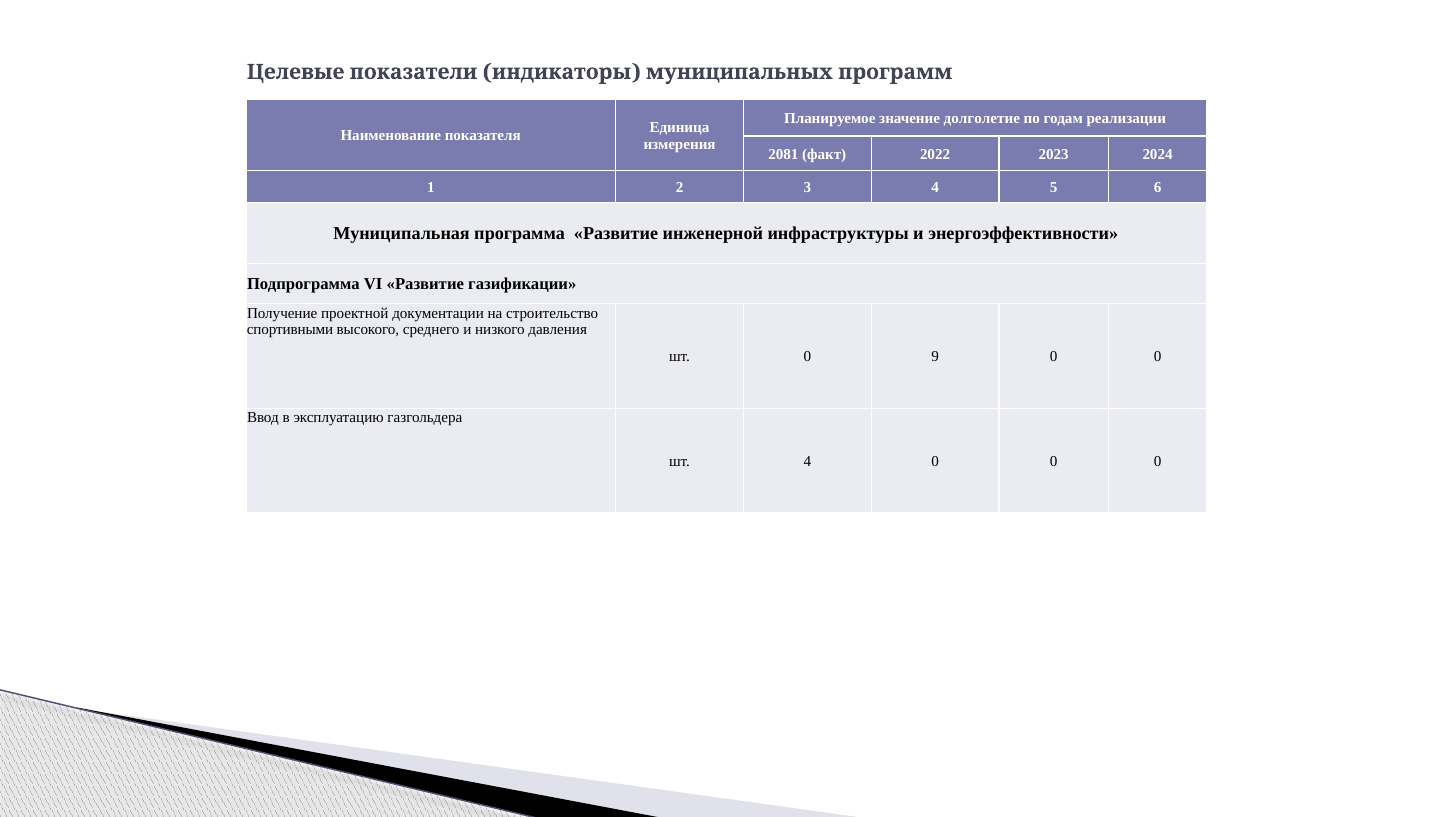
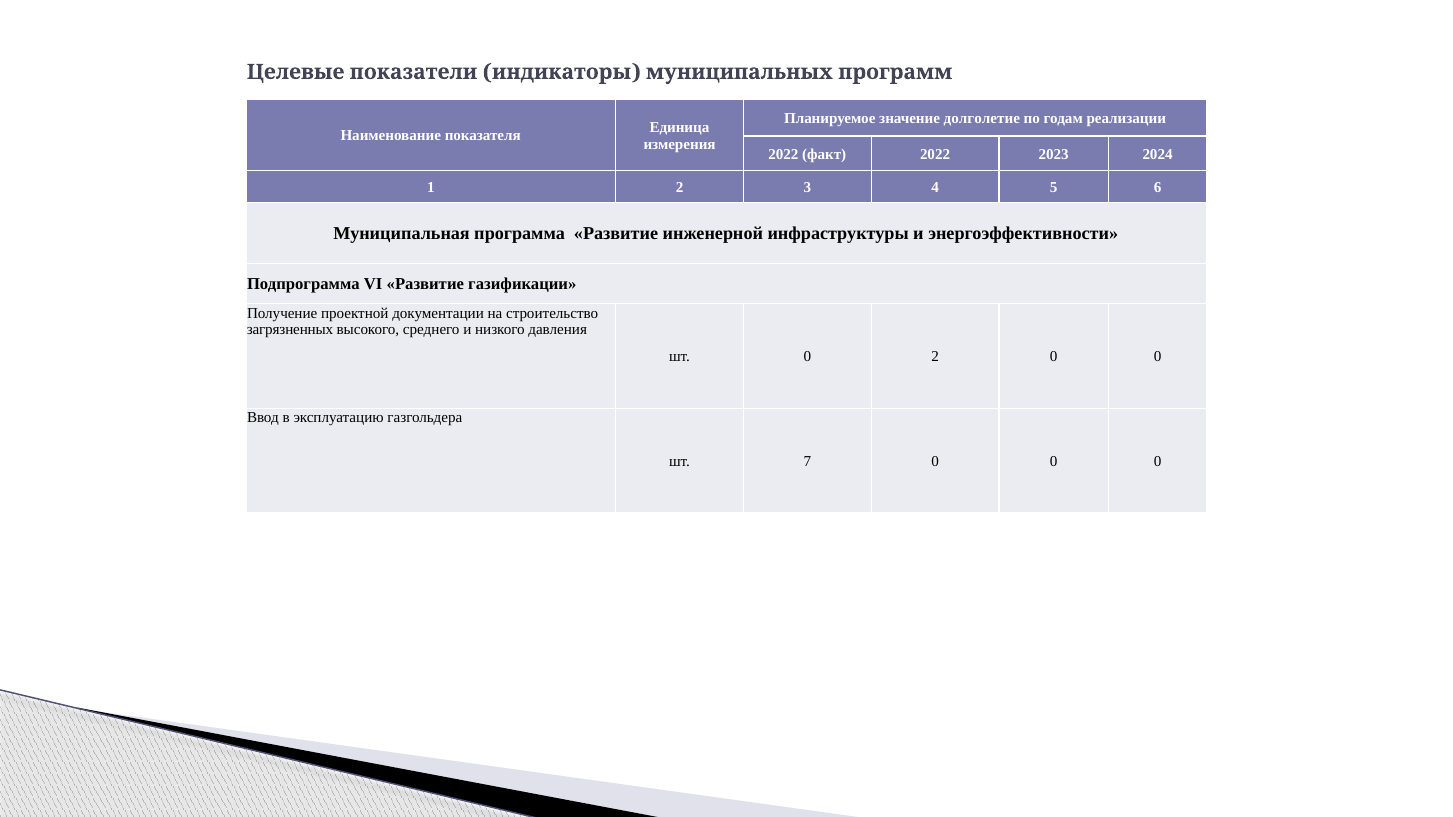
2081: 2081 -> 2022 (783, 154)
спортивными: спортивными -> загрязненных (290, 330)
0 9: 9 -> 2 (935, 357)
шт 4: 4 -> 7 (807, 462)
